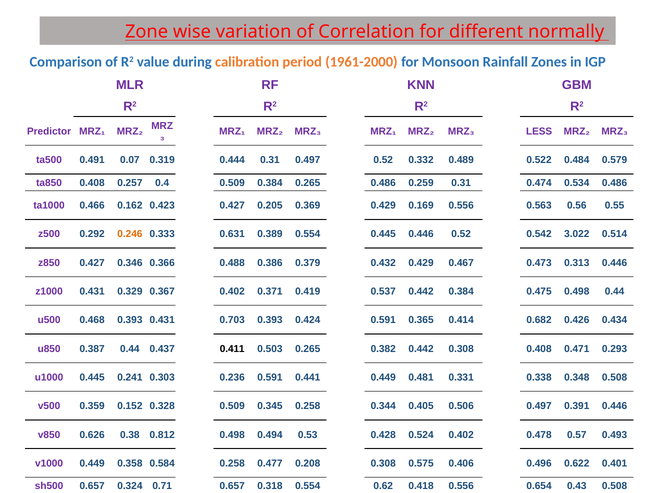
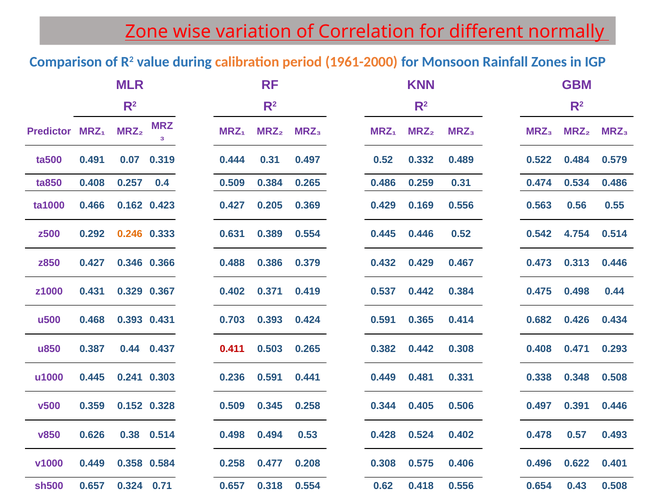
MRZ₃ LESS: LESS -> MRZ₃ (539, 131)
3.022: 3.022 -> 4.754 (577, 234)
0.411 colour: black -> red (232, 349)
0.38 0.812: 0.812 -> 0.514 (162, 434)
